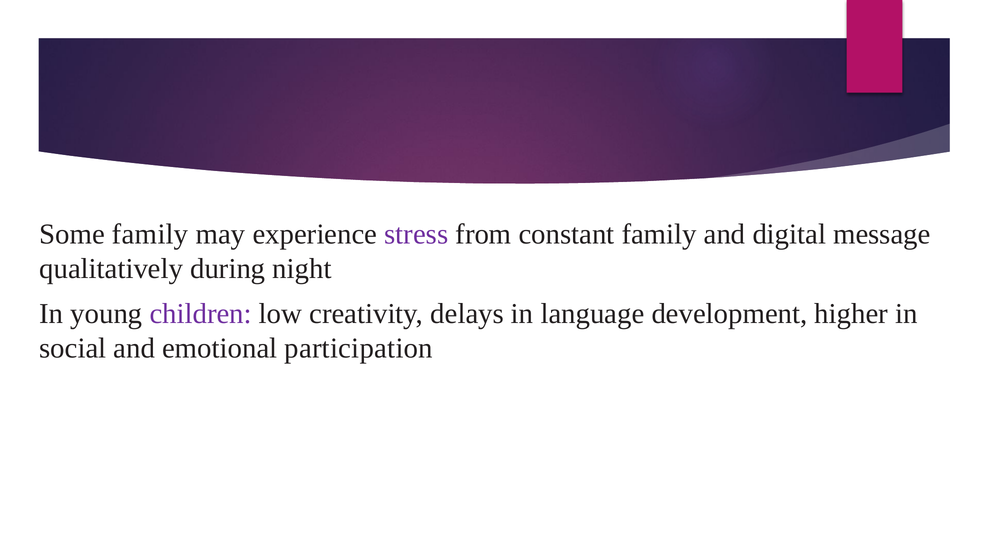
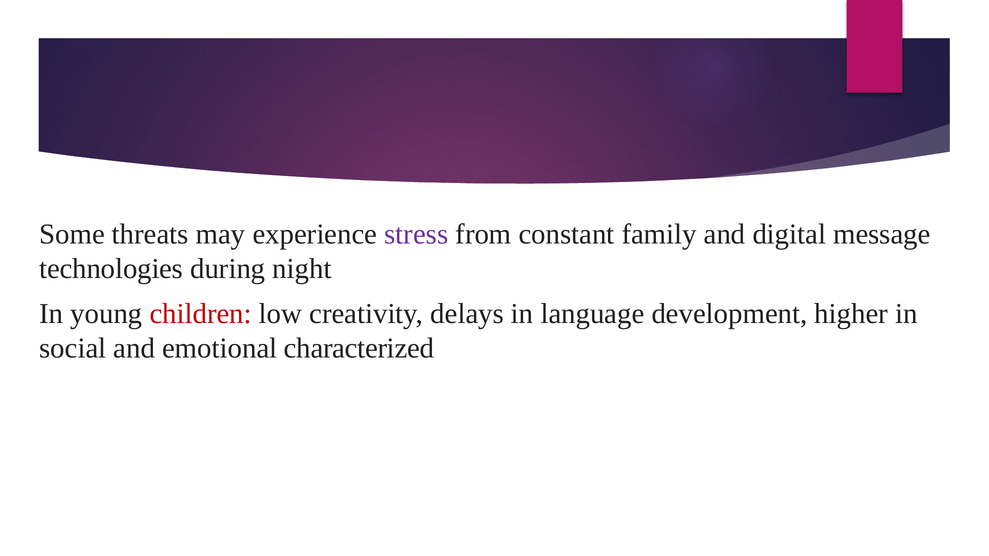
Some family: family -> threats (150, 234)
qualitatively: qualitatively -> technologies (111, 269)
children colour: purple -> red (201, 314)
participation: participation -> characterized (359, 348)
